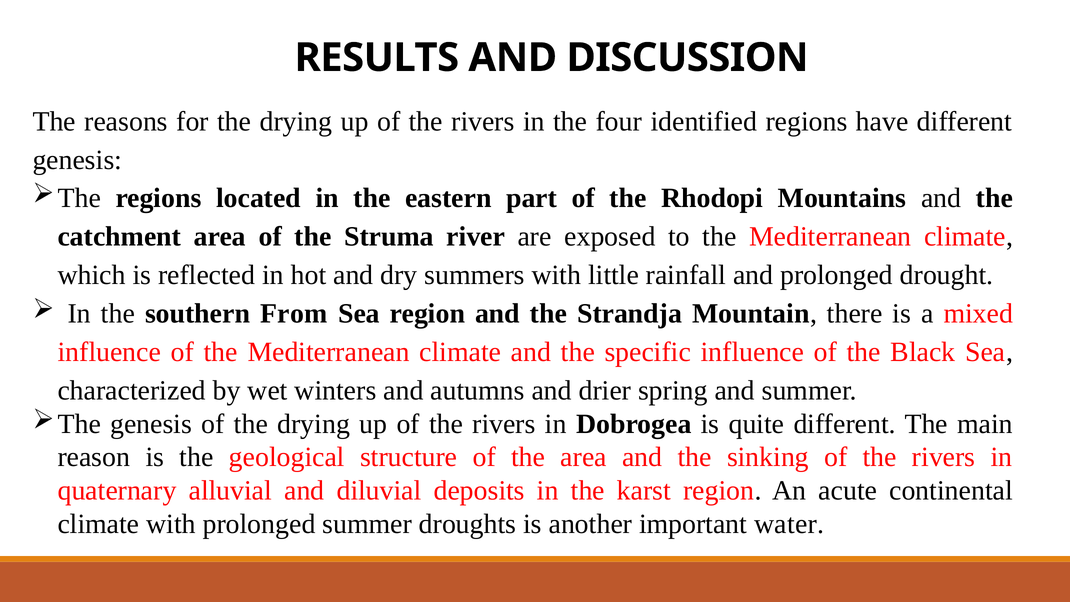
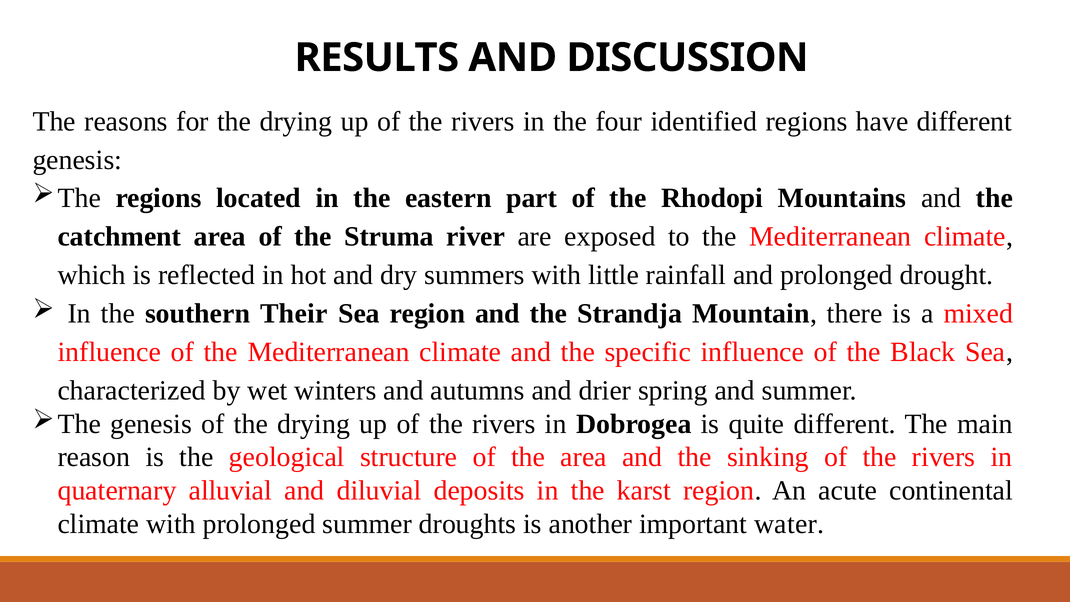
From: From -> Their (294, 314)
